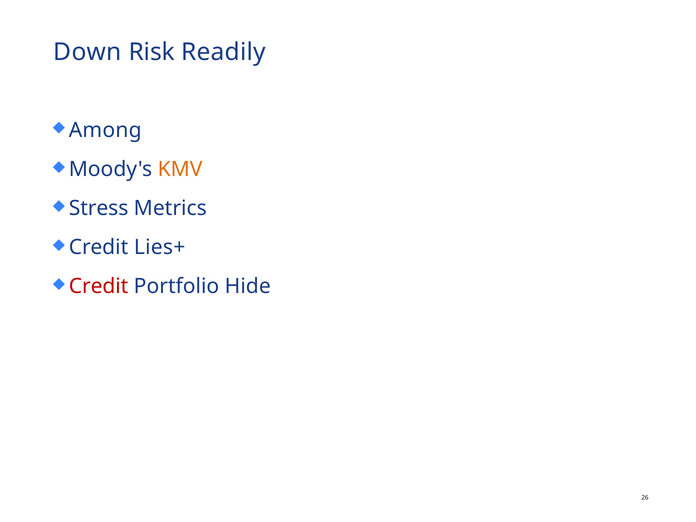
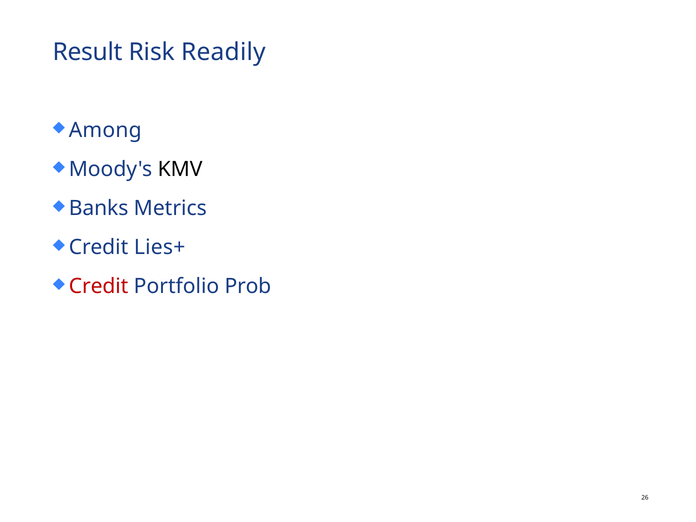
Down: Down -> Result (88, 52)
KMV colour: orange -> black (180, 169)
Stress: Stress -> Banks (99, 208)
Hide: Hide -> Prob (248, 287)
